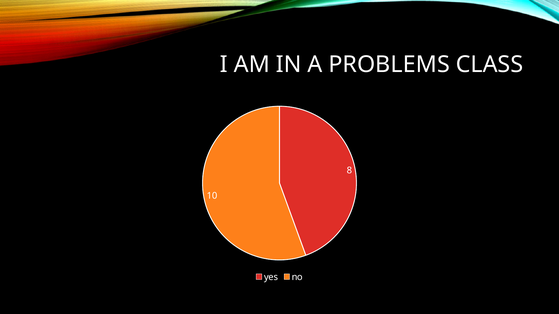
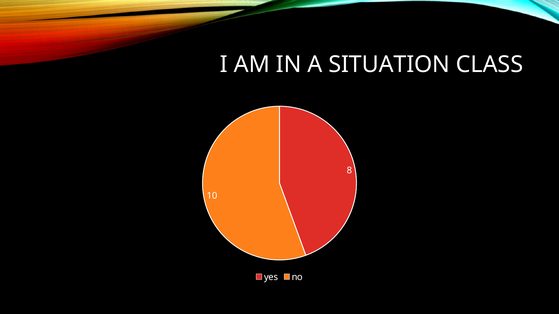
PROBLEMS: PROBLEMS -> SITUATION (389, 65)
